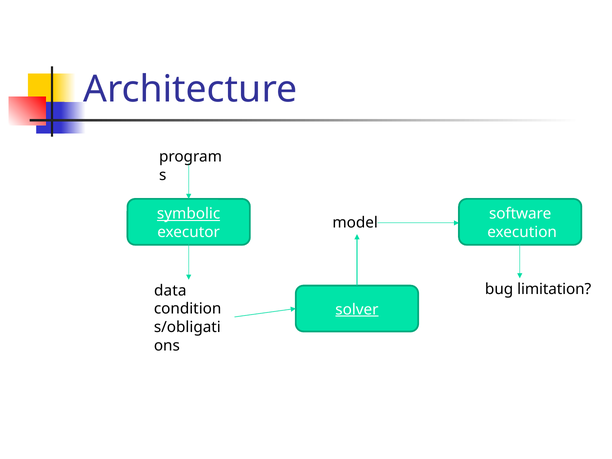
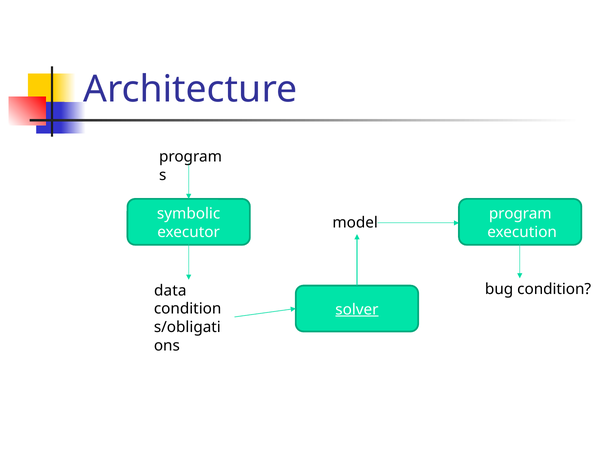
symbolic underline: present -> none (189, 214)
software: software -> program (520, 214)
bug limitation: limitation -> condition (554, 289)
